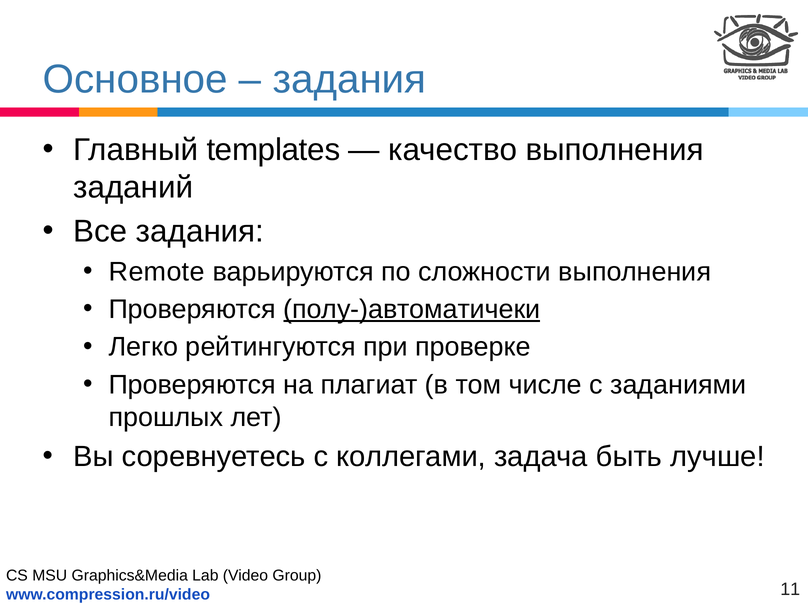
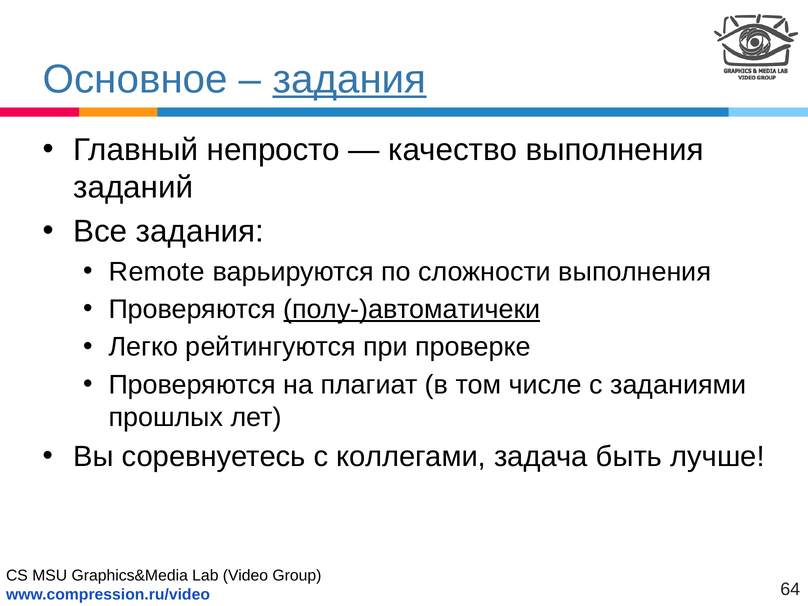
задания underline: none -> present (350, 79)
templates: templates -> непросто (273, 150)
11: 11 -> 64 (790, 589)
